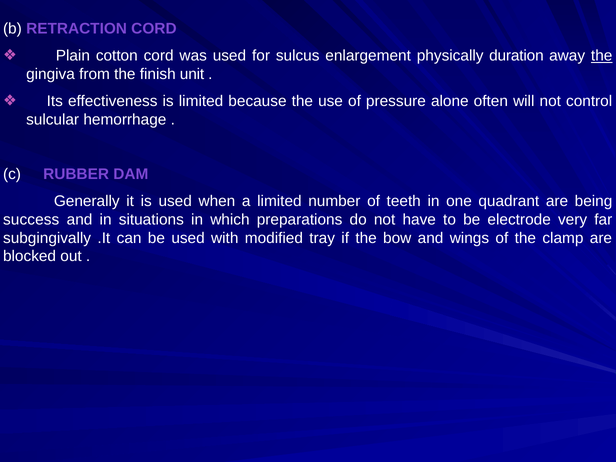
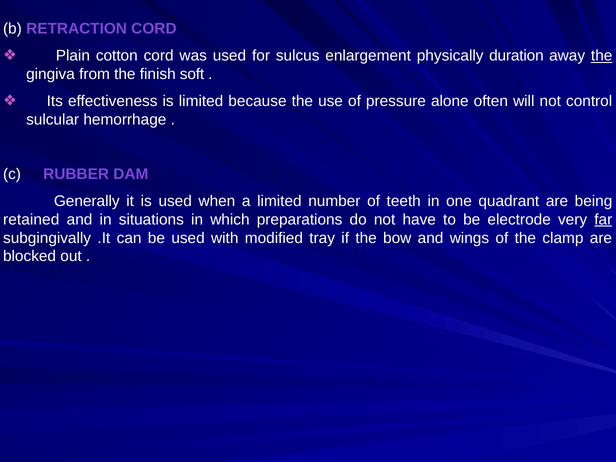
unit: unit -> soft (192, 74)
success: success -> retained (31, 219)
far underline: none -> present (603, 219)
